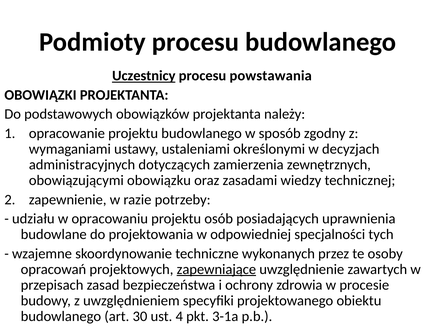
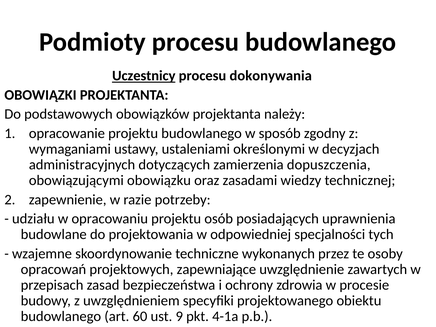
powstawania: powstawania -> dokonywania (271, 76)
zewnętrznych: zewnętrznych -> dopuszczenia (329, 165)
zapewniające underline: present -> none (216, 269)
30: 30 -> 60 (140, 316)
4: 4 -> 9 (179, 316)
3-1a: 3-1a -> 4-1a (225, 316)
